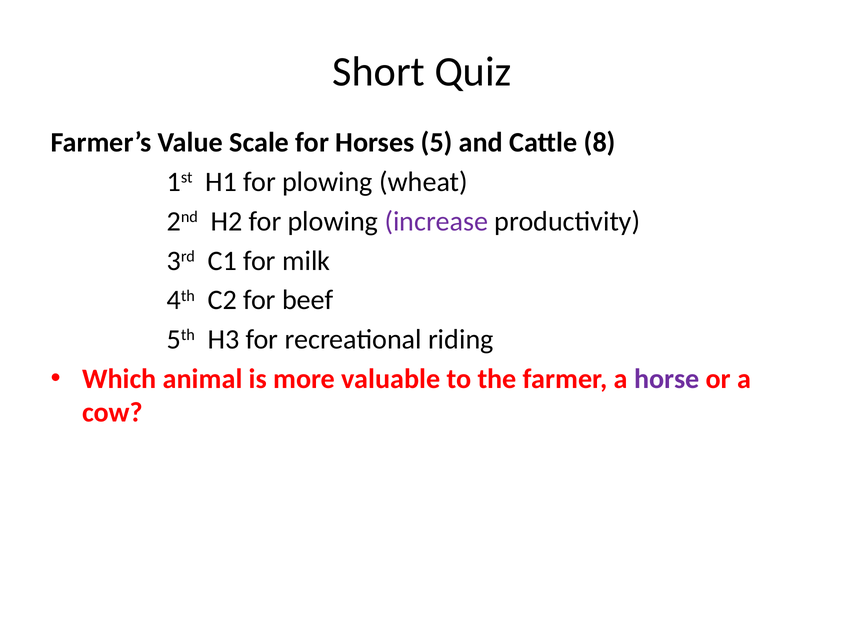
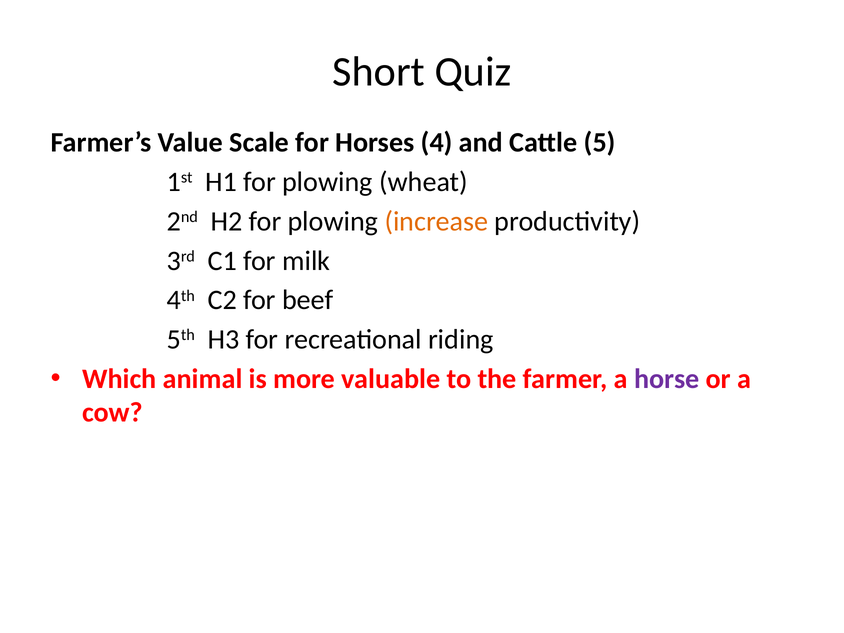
5: 5 -> 4 (437, 143)
8: 8 -> 5 (600, 143)
increase colour: purple -> orange (436, 221)
